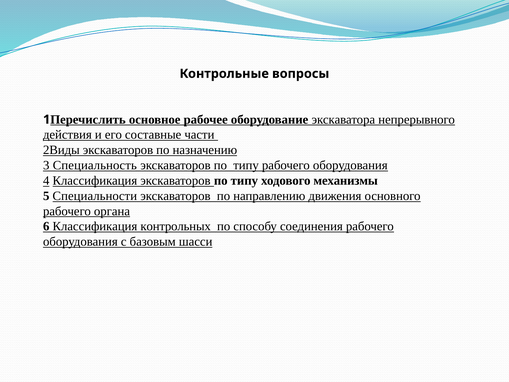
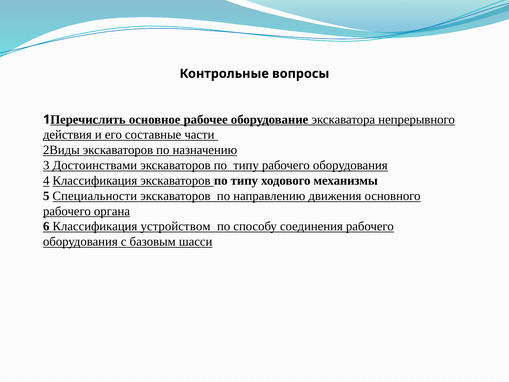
Специальность: Специальность -> Достоинствами (95, 165)
контрольных: контрольных -> устройством (176, 226)
